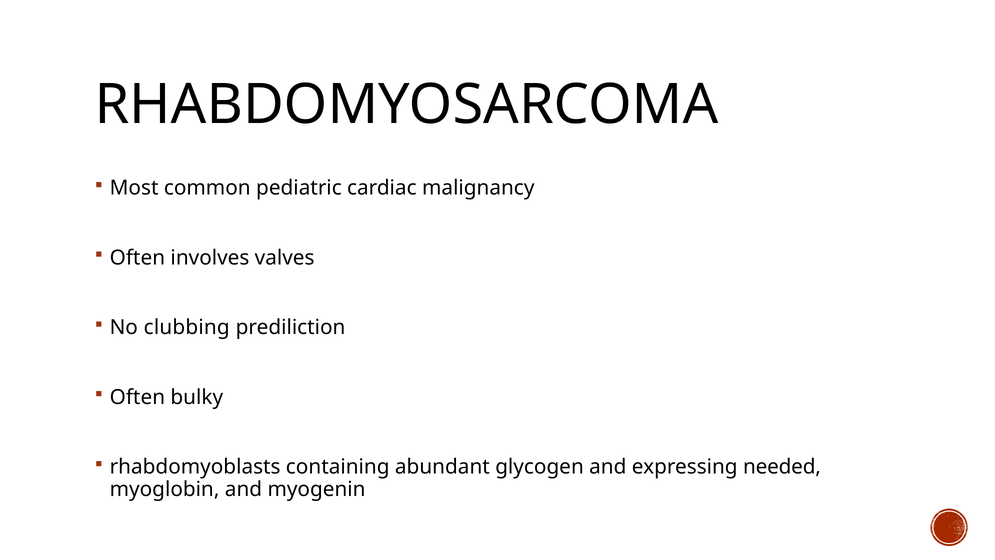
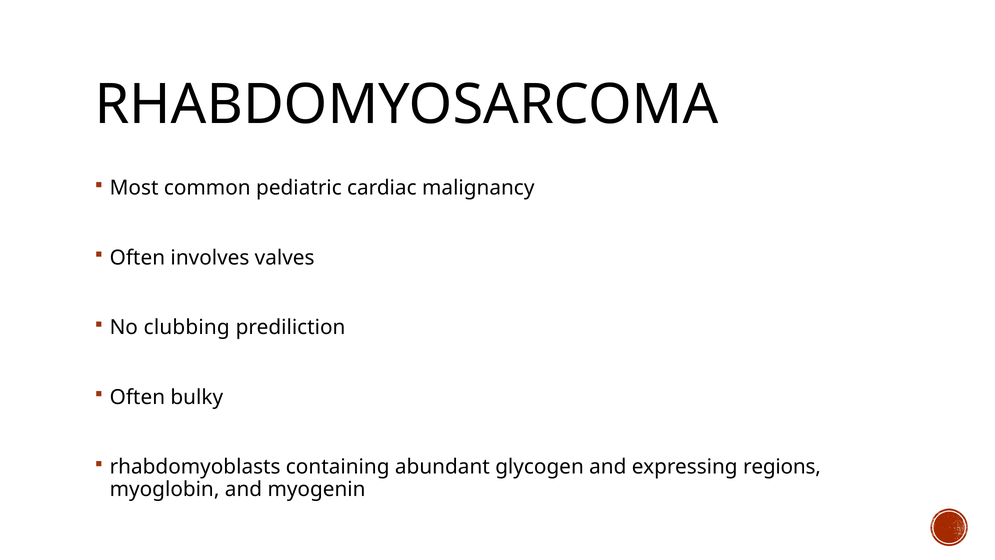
needed: needed -> regions (782, 467)
